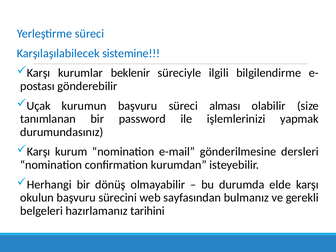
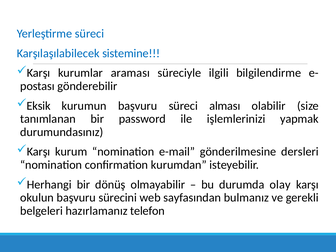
beklenir: beklenir -> araması (130, 73)
Uçak: Uçak -> Eksik (39, 106)
elde: elde -> olay (280, 185)
tarihini: tarihini -> telefon (148, 211)
